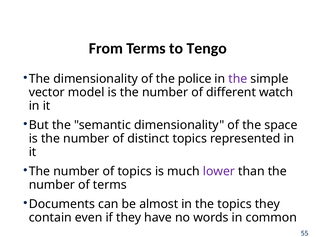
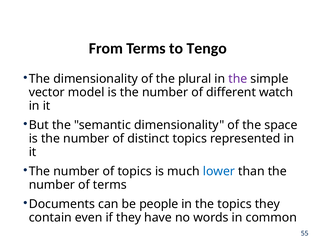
police: police -> plural (195, 79)
lower colour: purple -> blue (219, 171)
almost: almost -> people (159, 204)
